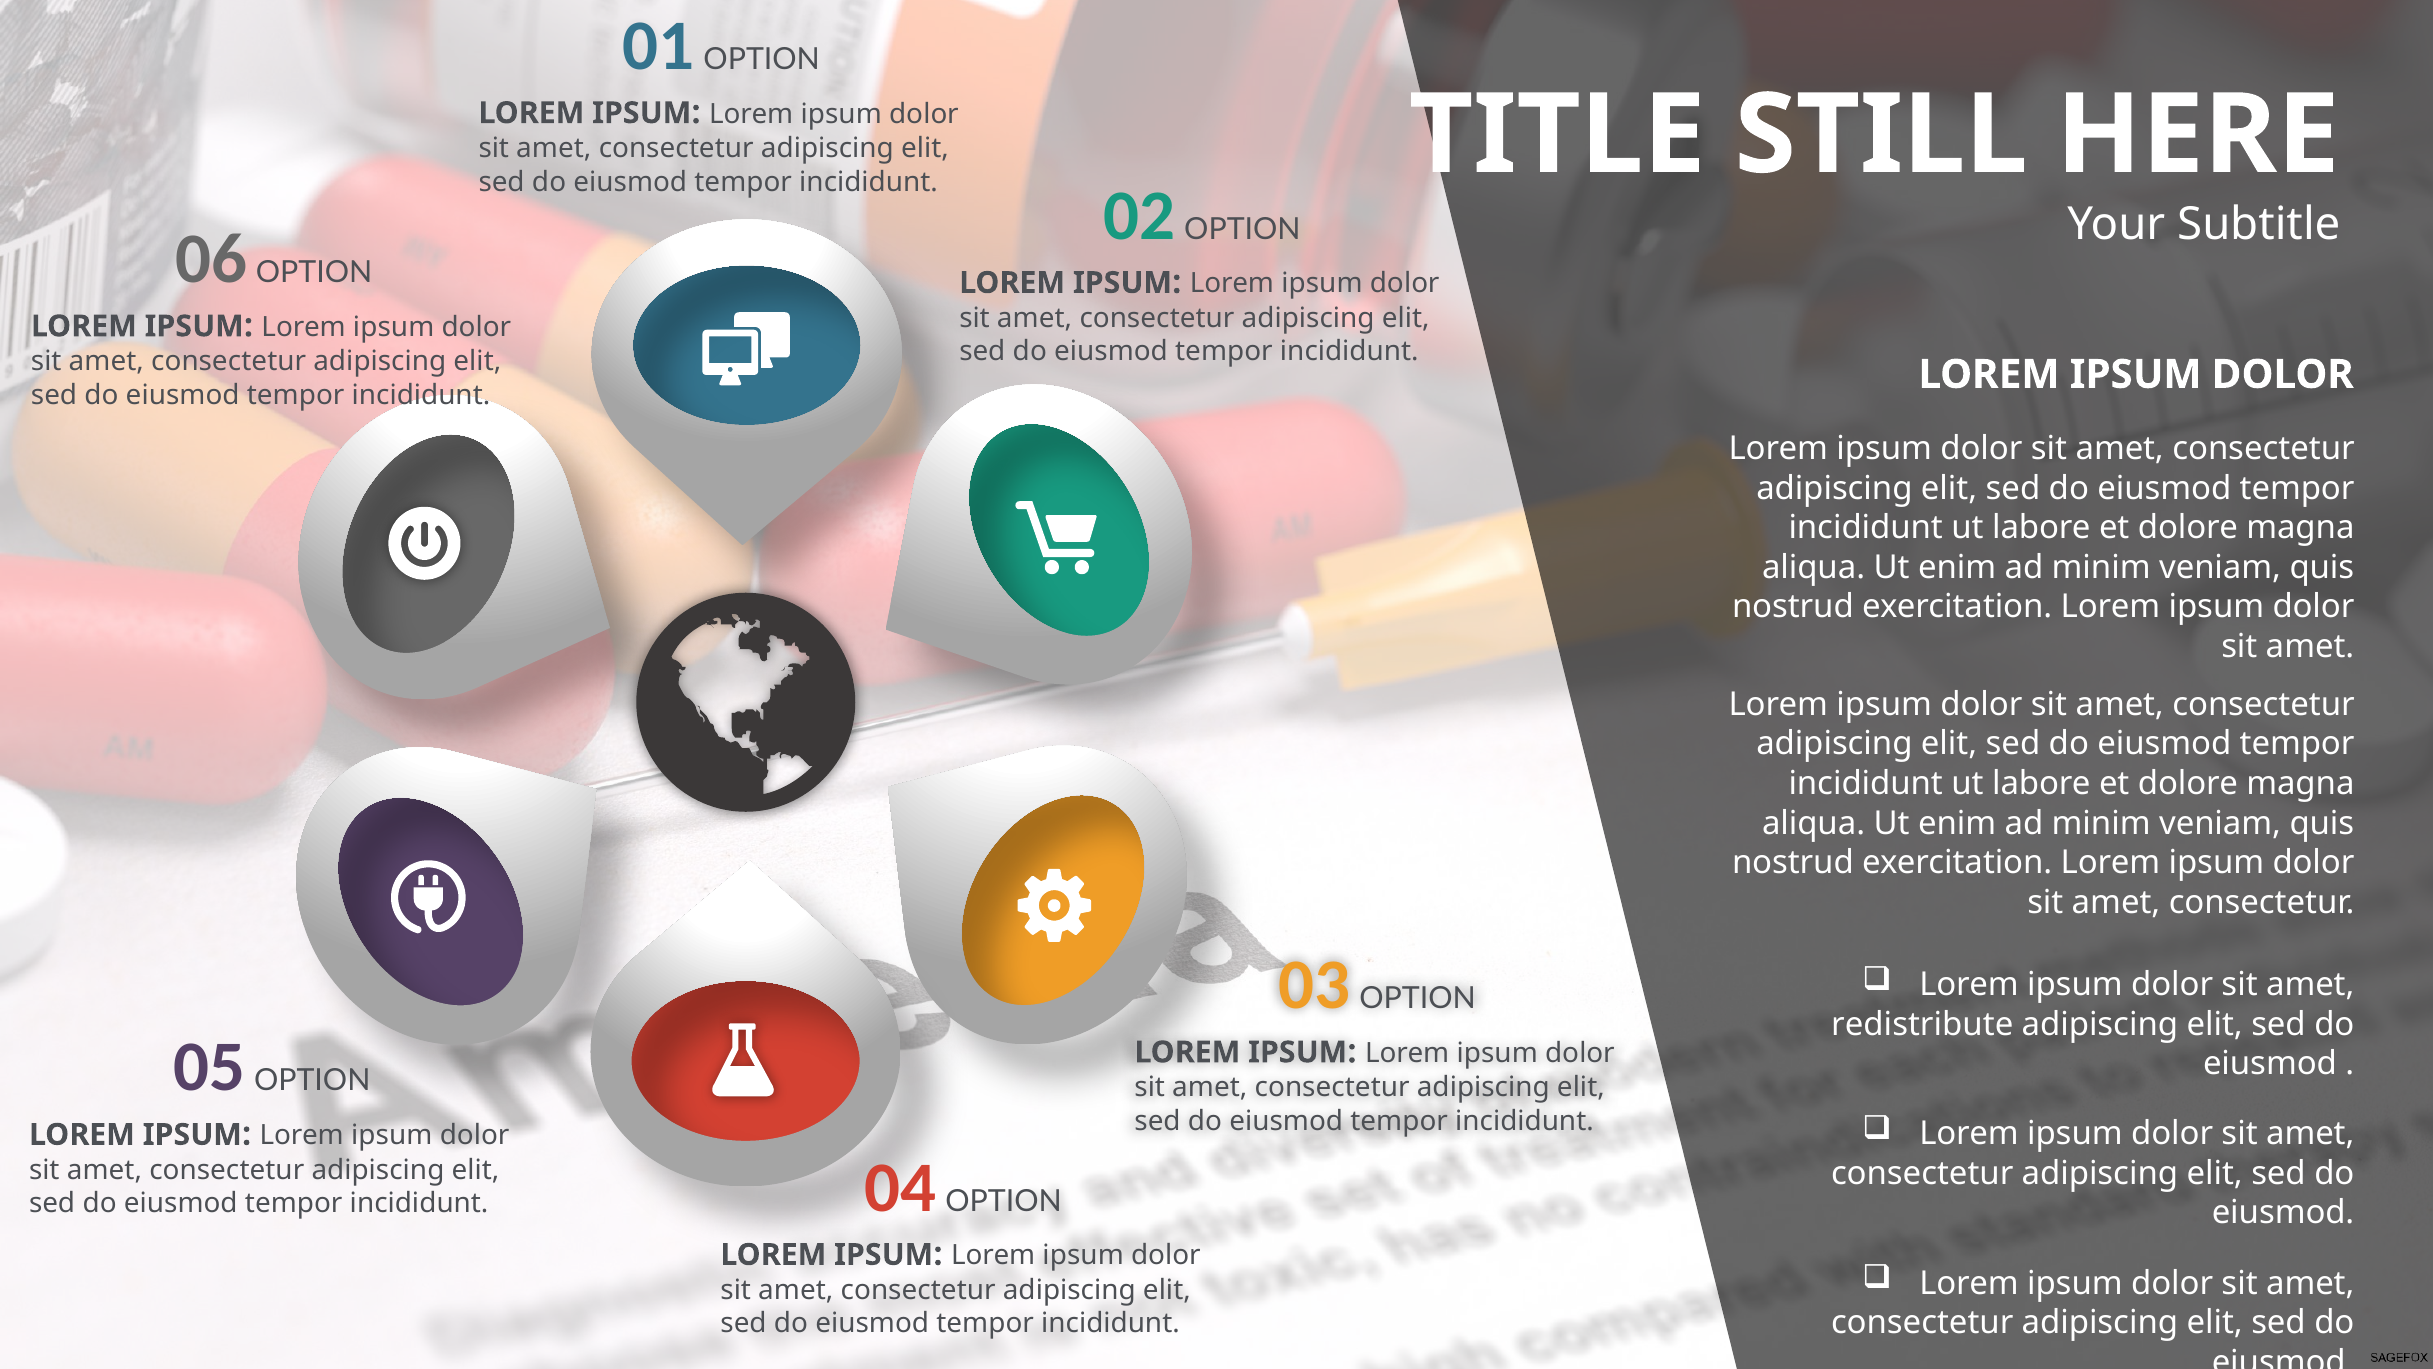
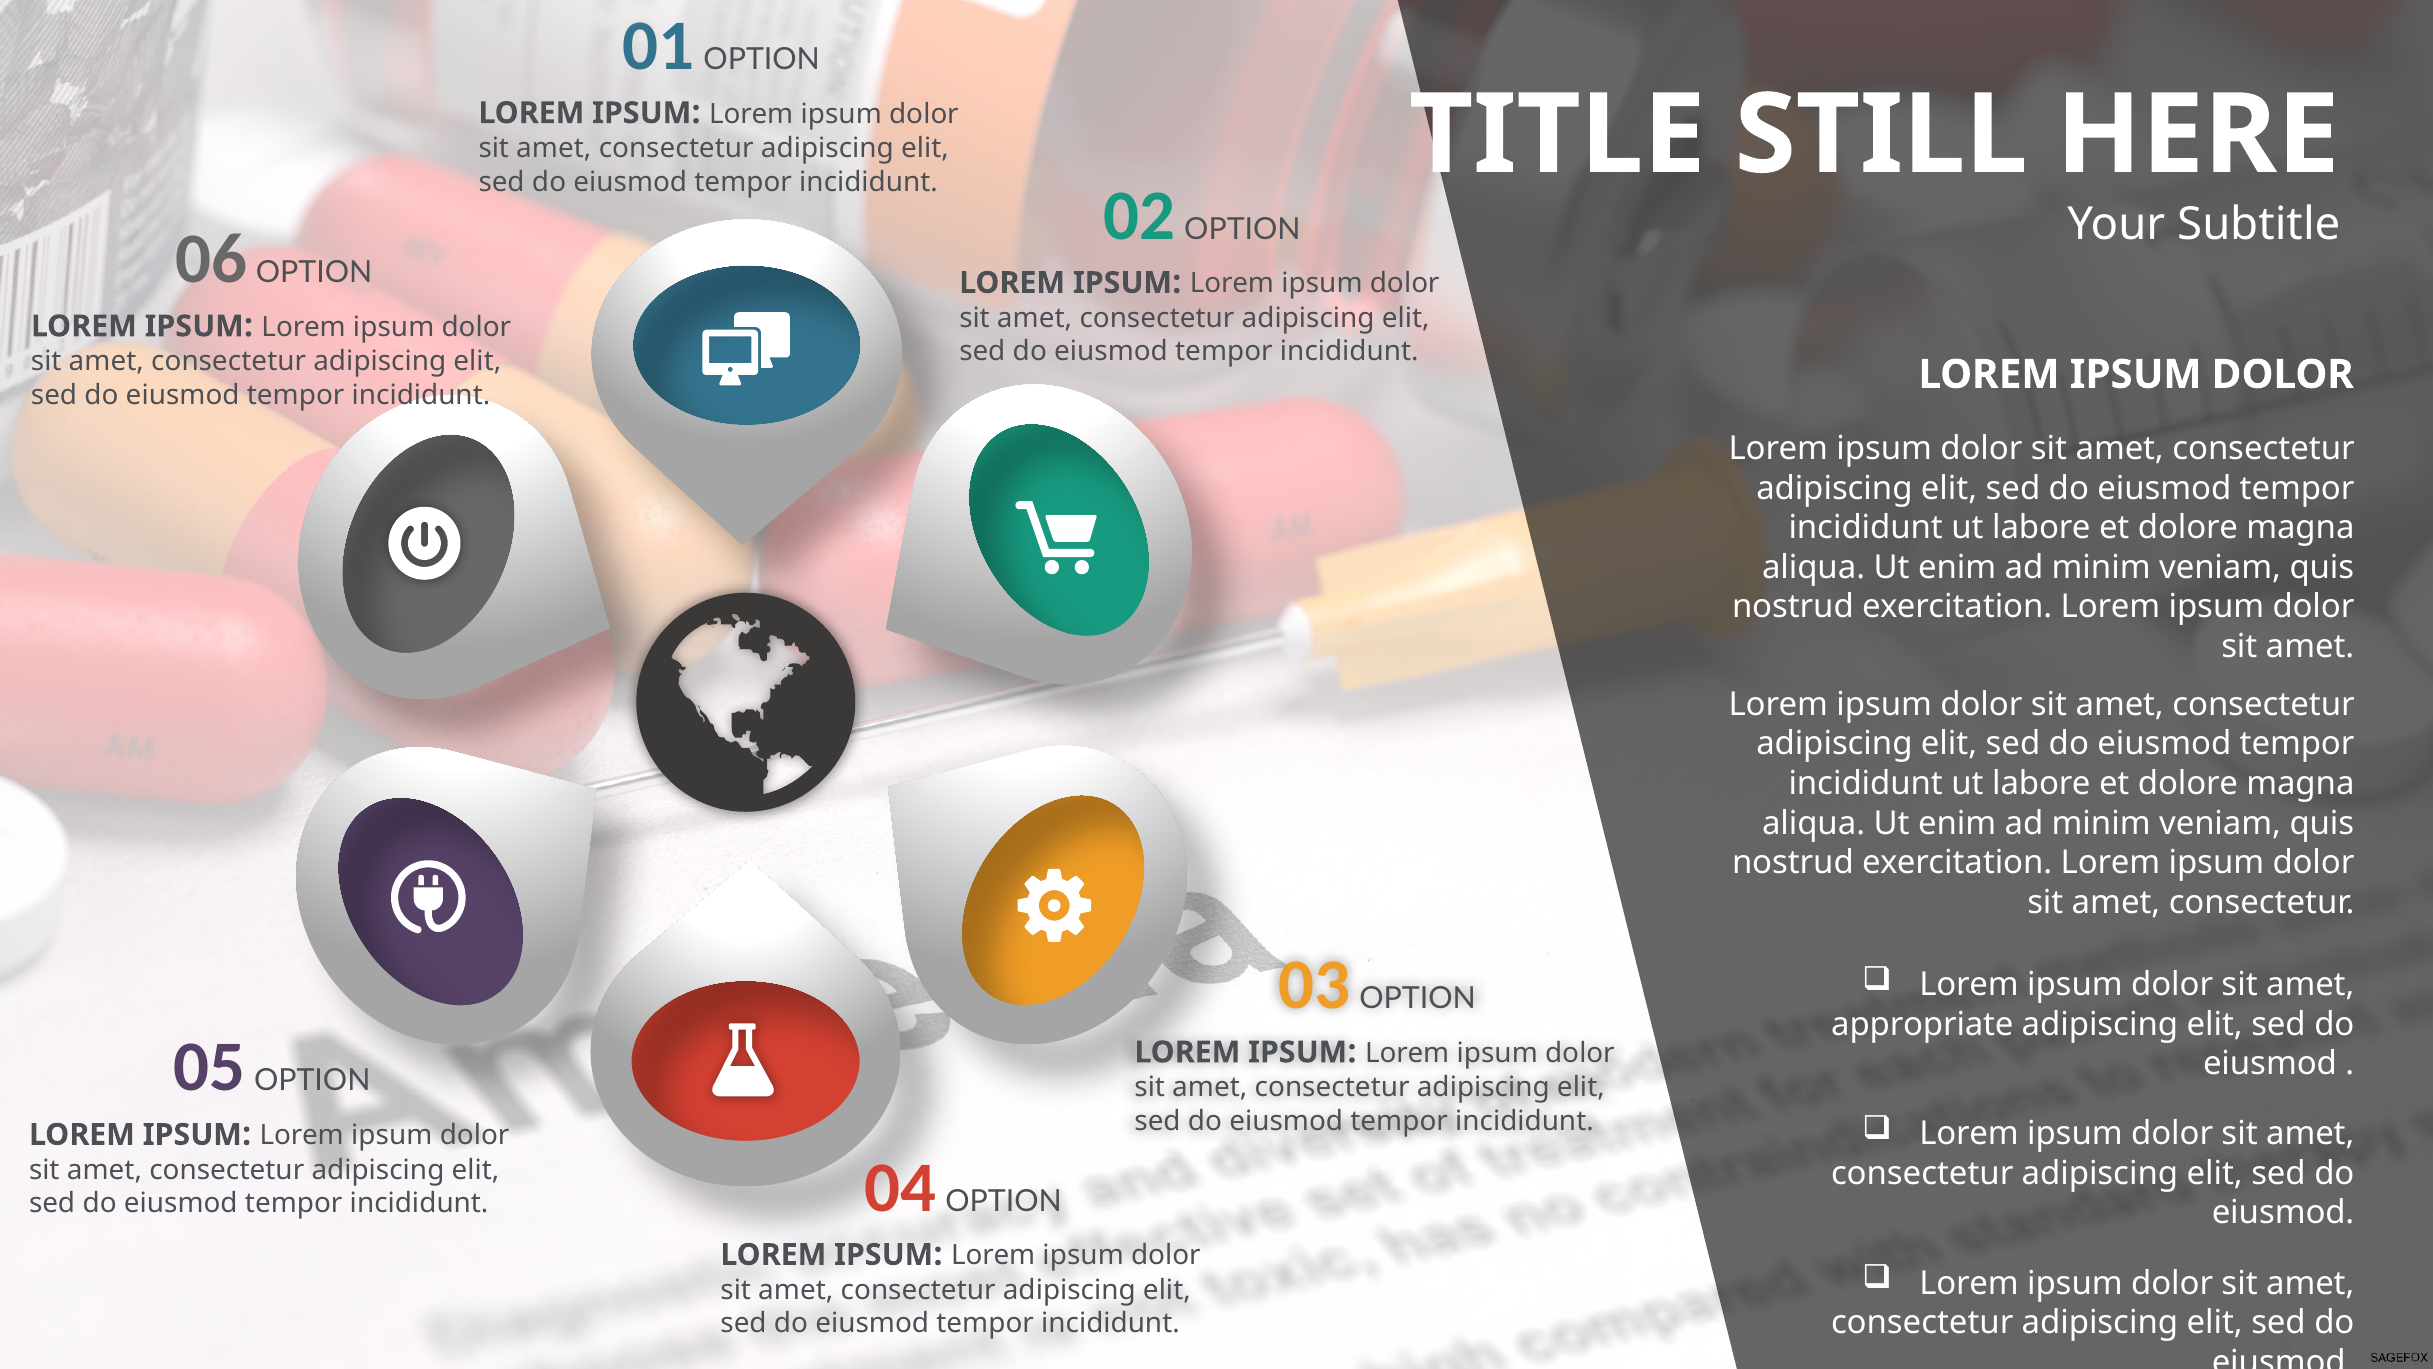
redistribute: redistribute -> appropriate (1922, 1024)
